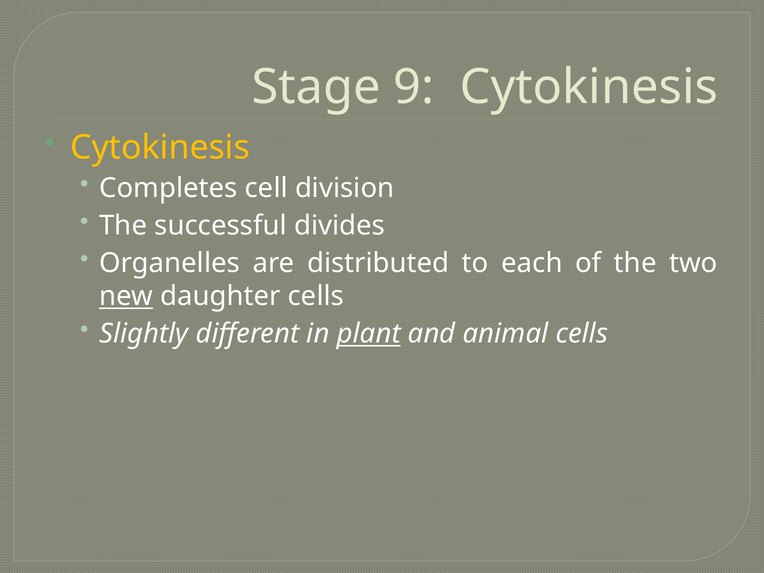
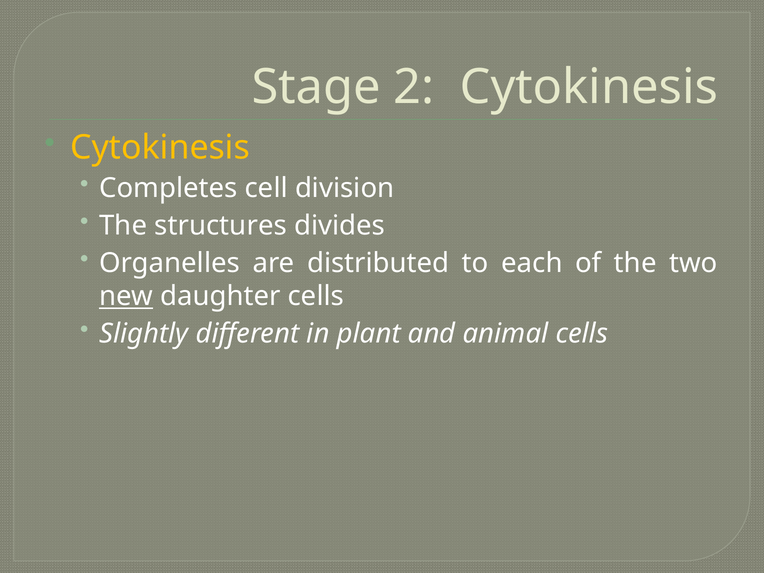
9: 9 -> 2 (414, 87)
successful: successful -> structures (221, 226)
plant underline: present -> none (369, 334)
